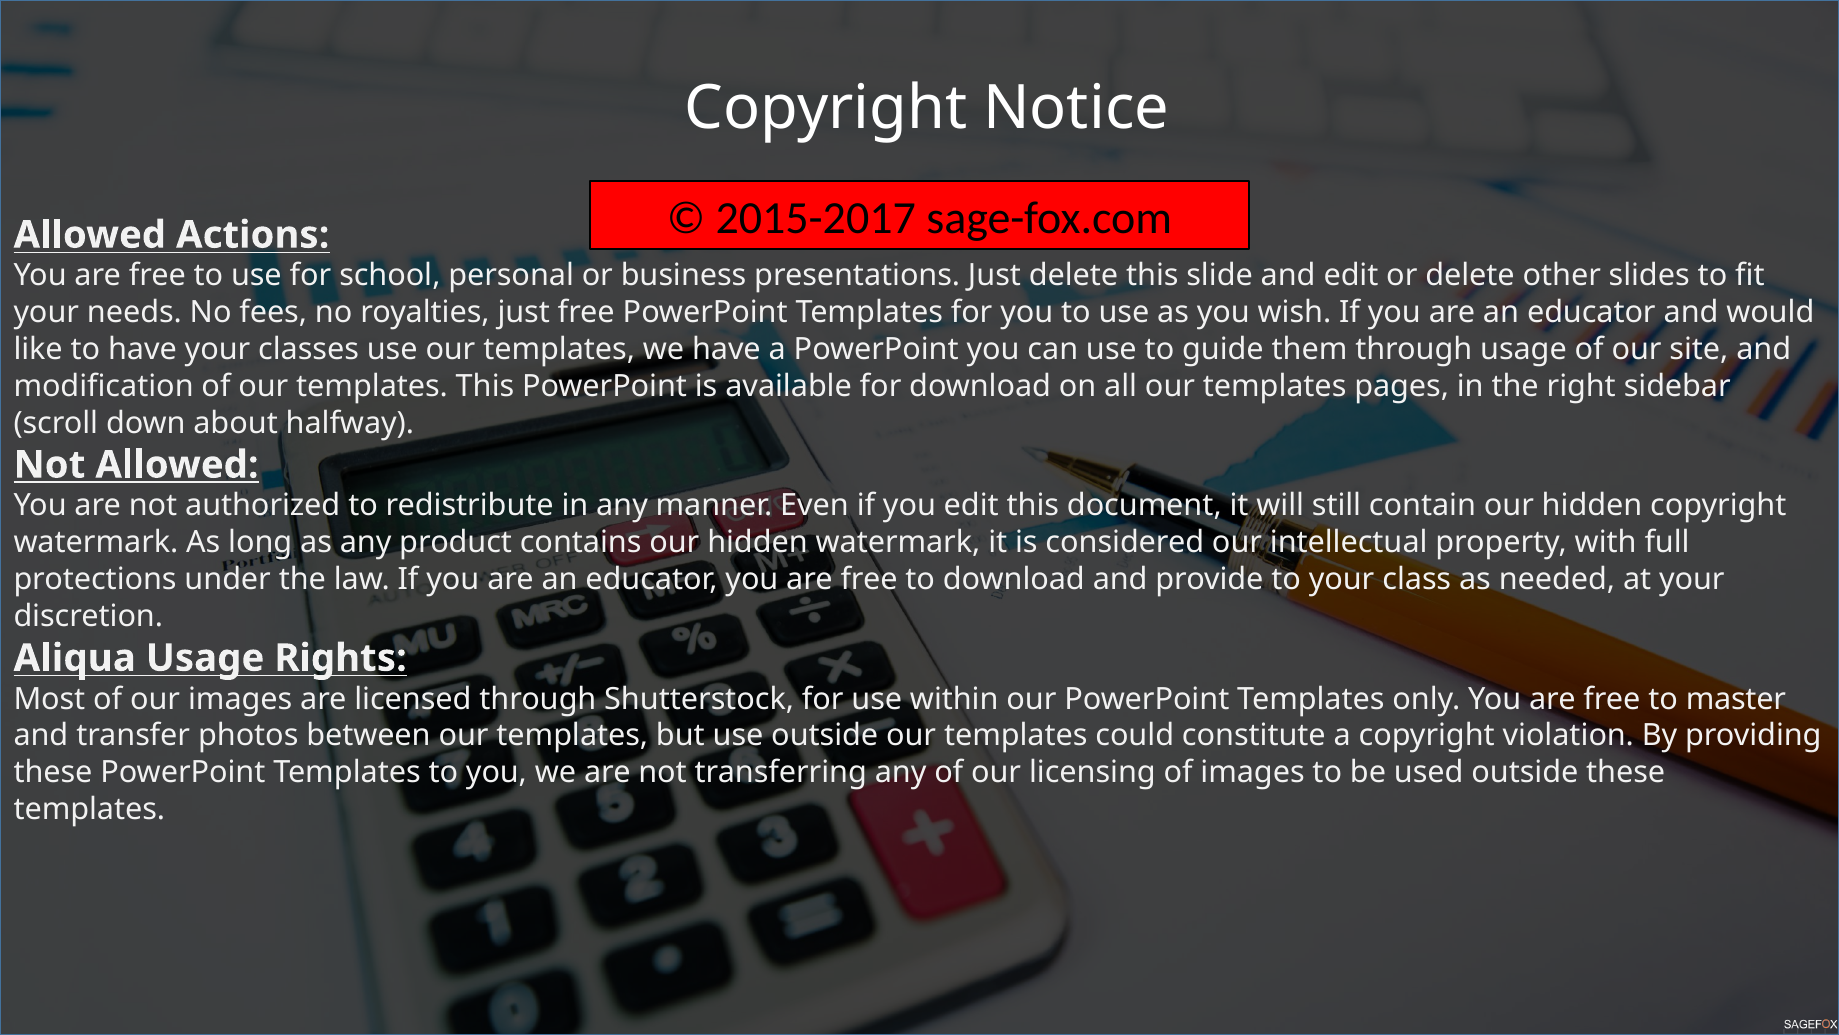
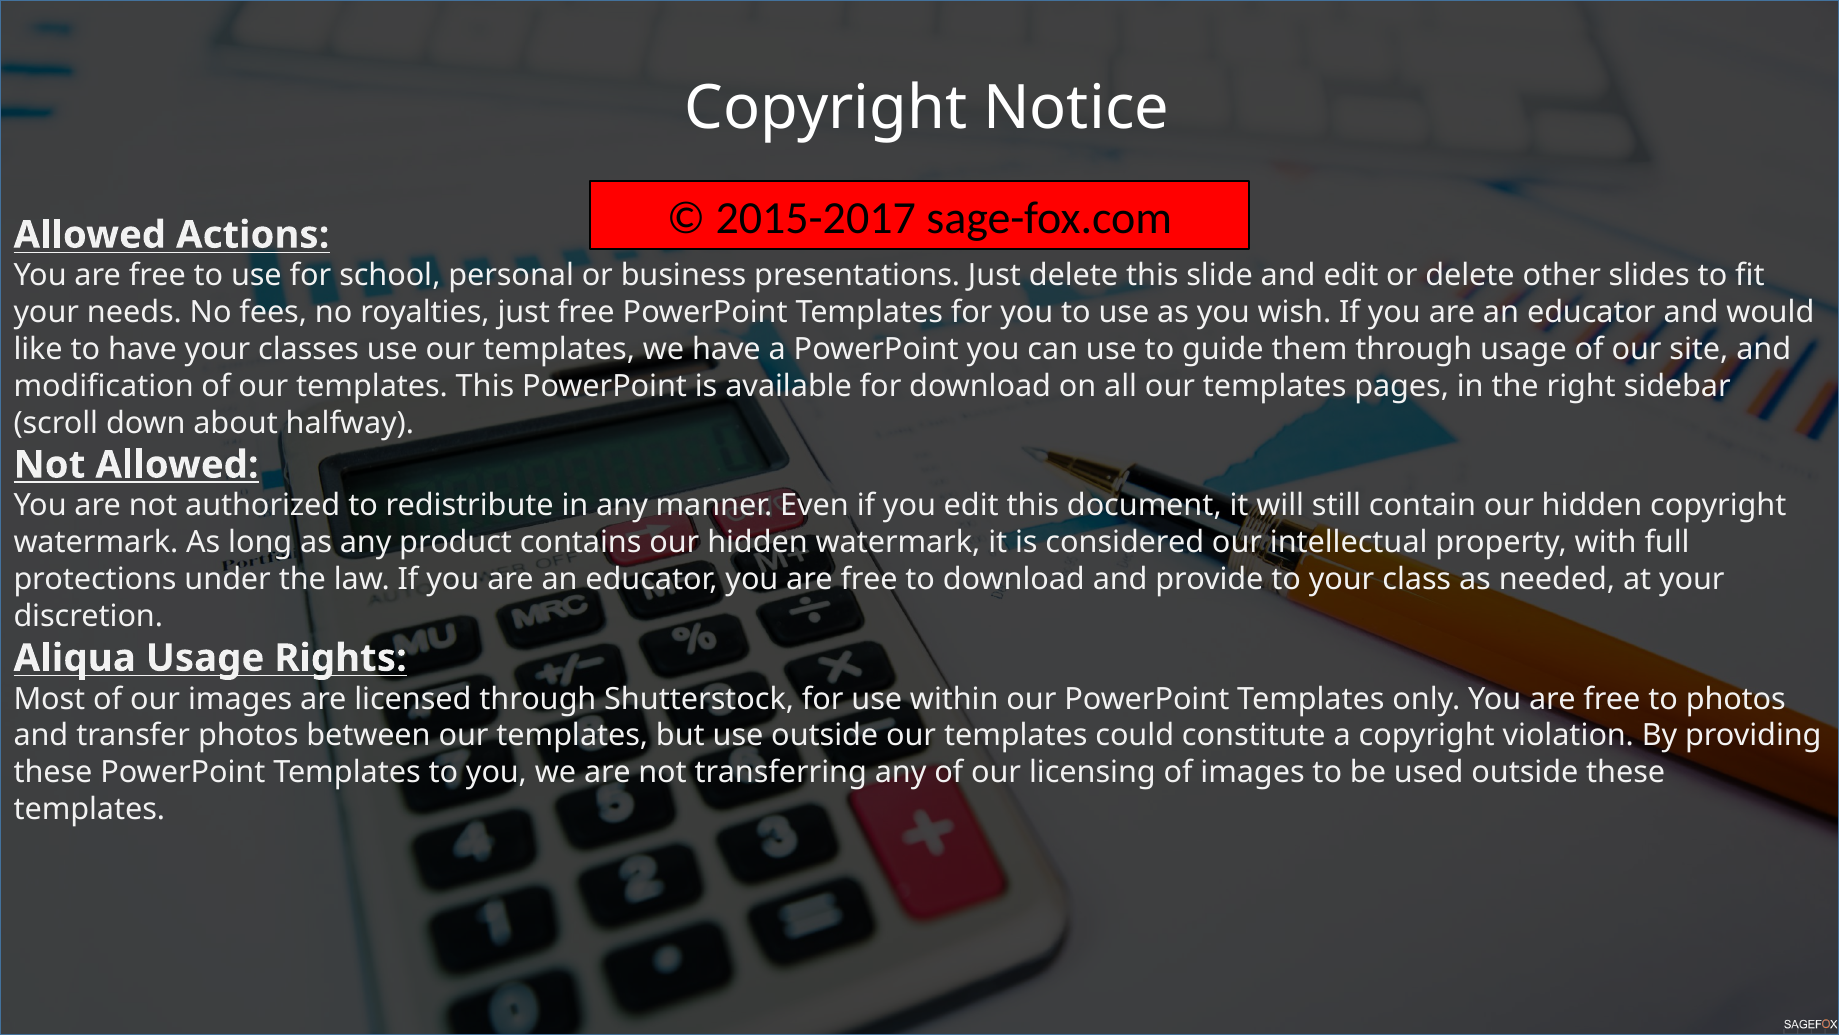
to master: master -> photos (1736, 699)
